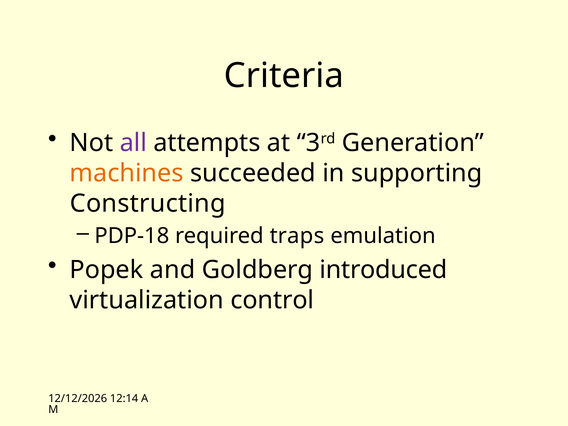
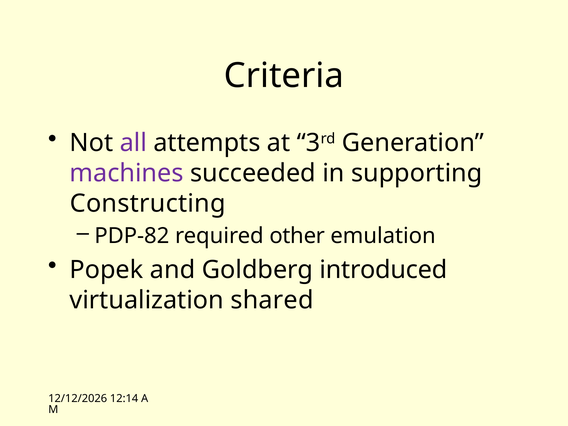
machines colour: orange -> purple (127, 173)
PDP-18: PDP-18 -> PDP-82 (132, 236)
traps: traps -> other (297, 236)
control: control -> shared (272, 300)
